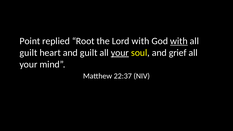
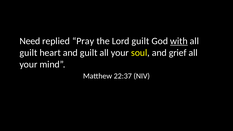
Point: Point -> Need (30, 41)
Root: Root -> Pray (83, 41)
Lord with: with -> guilt (140, 41)
your underline: present -> none (120, 53)
